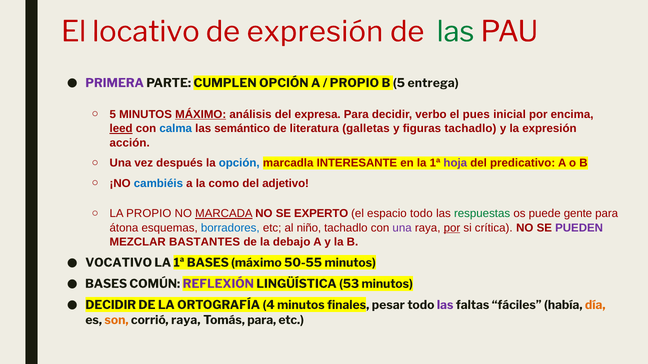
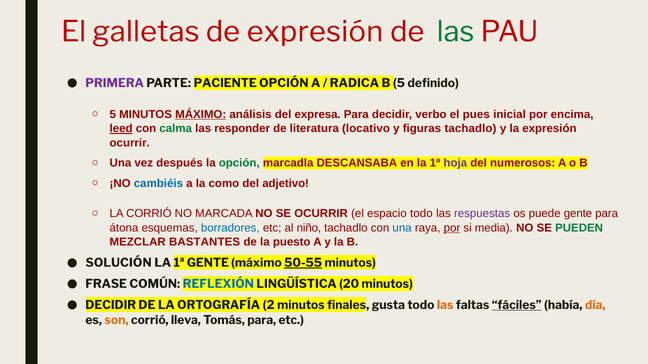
locativo: locativo -> galletas (146, 32)
CUMPLEN: CUMPLEN -> PACIENTE (225, 83)
PROPIO: PROPIO -> RADICA (354, 83)
entrega: entrega -> definido (433, 83)
calma colour: blue -> green (176, 129)
semántico: semántico -> responder (242, 129)
galletas: galletas -> locativo (366, 129)
acción: acción -> ocurrir (130, 143)
opción colour: blue -> green (239, 163)
INTERESANTE: INTERESANTE -> DESCANSABA (357, 163)
predicativo: predicativo -> numerosos (523, 163)
LA PROPIO: PROPIO -> CORRIÓ (149, 214)
MARCADA underline: present -> none (224, 214)
SE EXPERTO: EXPERTO -> OCURRIR (321, 214)
respuestas colour: green -> purple (482, 214)
una colour: purple -> blue (402, 228)
crítica: crítica -> media (494, 228)
PUEDEN colour: purple -> green (579, 228)
debajo: debajo -> puesto (292, 242)
VOCATIVO: VOCATIVO -> SOLUCIÓN (119, 263)
1ª BASES: BASES -> GENTE (208, 263)
50-55 underline: none -> present (303, 263)
BASES: BASES -> FRASE (106, 284)
REFLEXIÓN colour: purple -> blue (218, 284)
53: 53 -> 20 (349, 284)
4: 4 -> 2 (269, 305)
pesar: pesar -> gusta (388, 305)
las colour: purple -> orange (445, 305)
fáciles underline: none -> present (517, 305)
corrió raya: raya -> lleva (186, 320)
